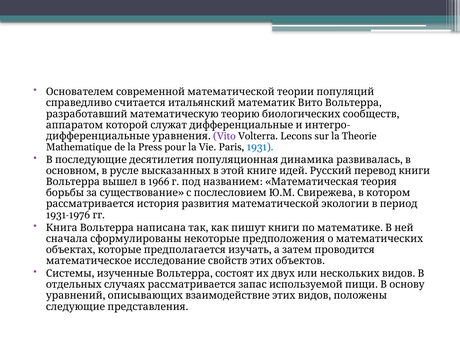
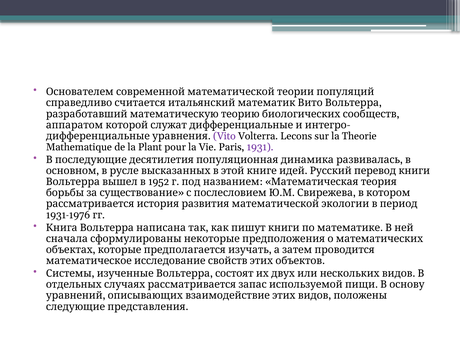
Press: Press -> Plant (150, 147)
1931 colour: blue -> purple (260, 147)
1966: 1966 -> 1952 (159, 182)
